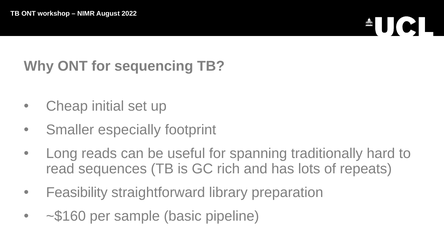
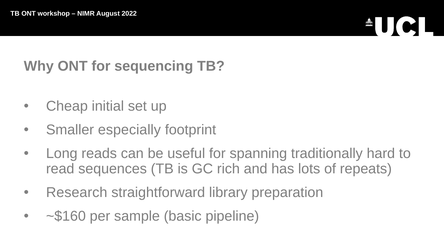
Feasibility: Feasibility -> Research (77, 192)
